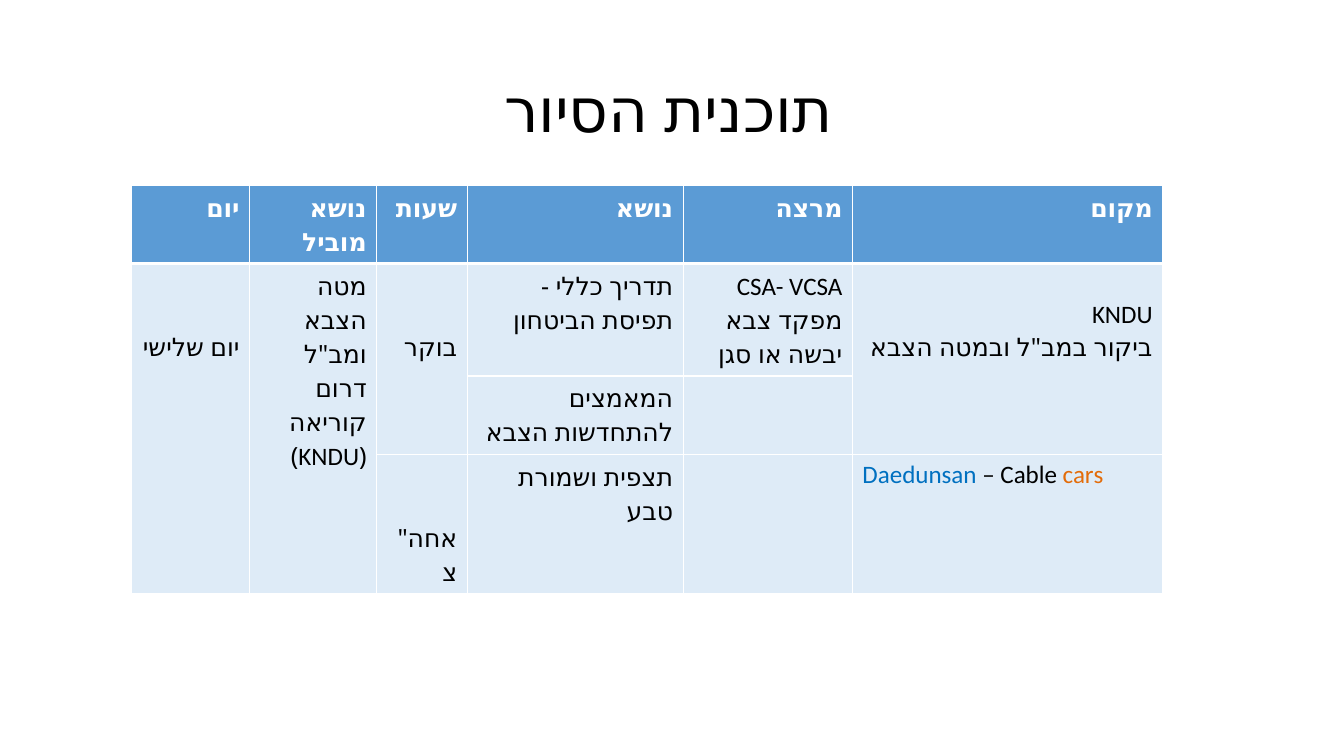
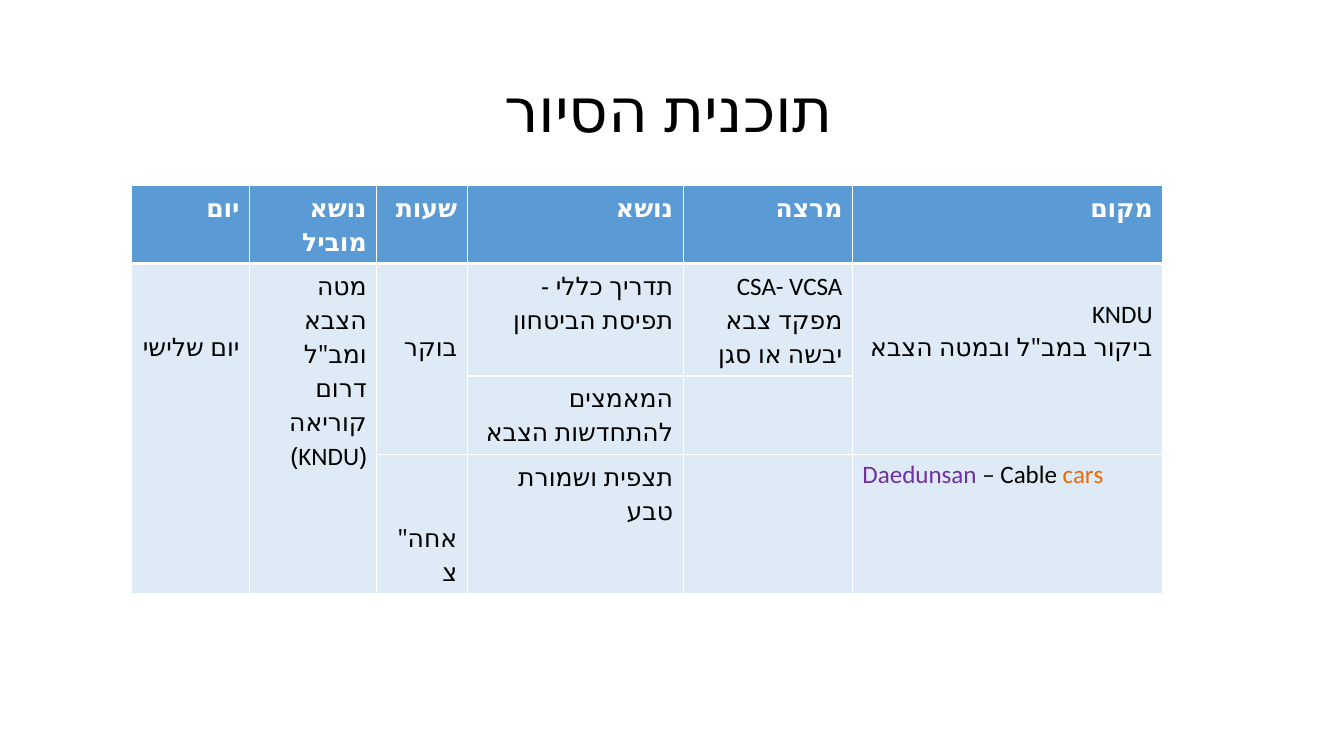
Daedunsan colour: blue -> purple (920, 475)
